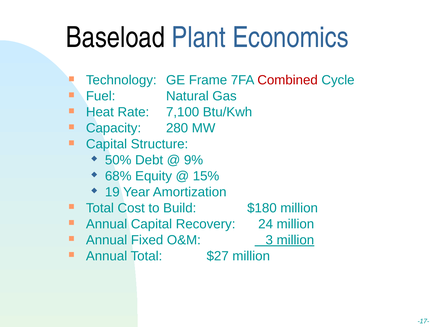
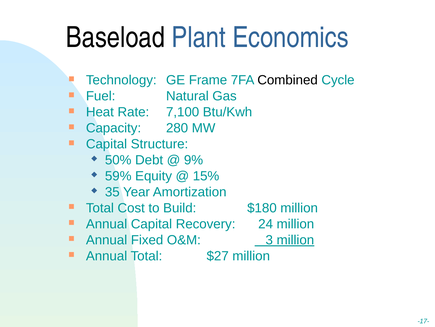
Combined colour: red -> black (288, 80)
68%: 68% -> 59% (118, 176)
19: 19 -> 35 (112, 192)
